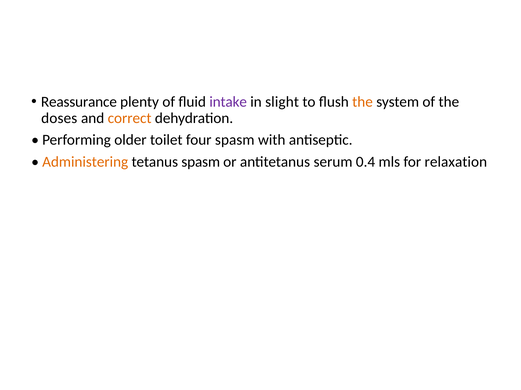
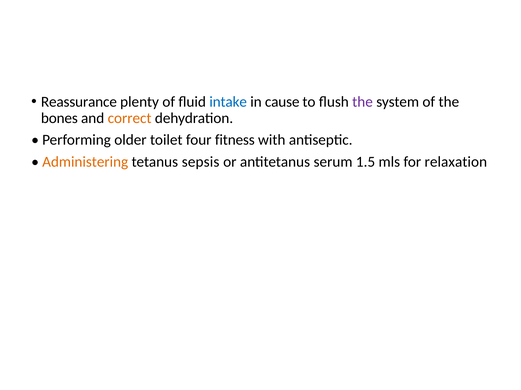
intake colour: purple -> blue (228, 102)
slight: slight -> cause (282, 102)
the colour: orange -> purple (363, 102)
doses: doses -> bones (59, 118)
four spasm: spasm -> fitness (235, 140)
tetanus spasm: spasm -> sepsis (201, 162)
0.4: 0.4 -> 1.5 (366, 162)
